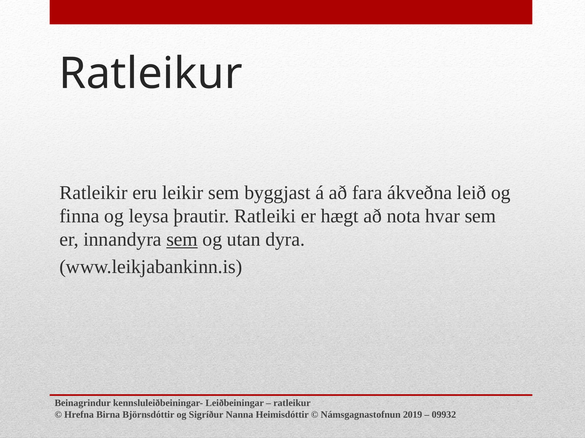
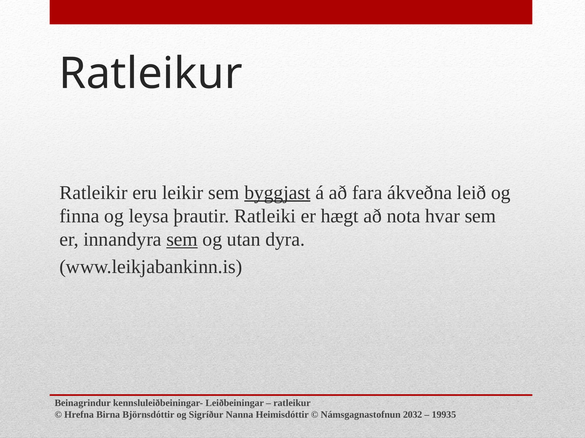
byggjast underline: none -> present (277, 193)
2019: 2019 -> 2032 (413, 415)
09932: 09932 -> 19935 (444, 415)
